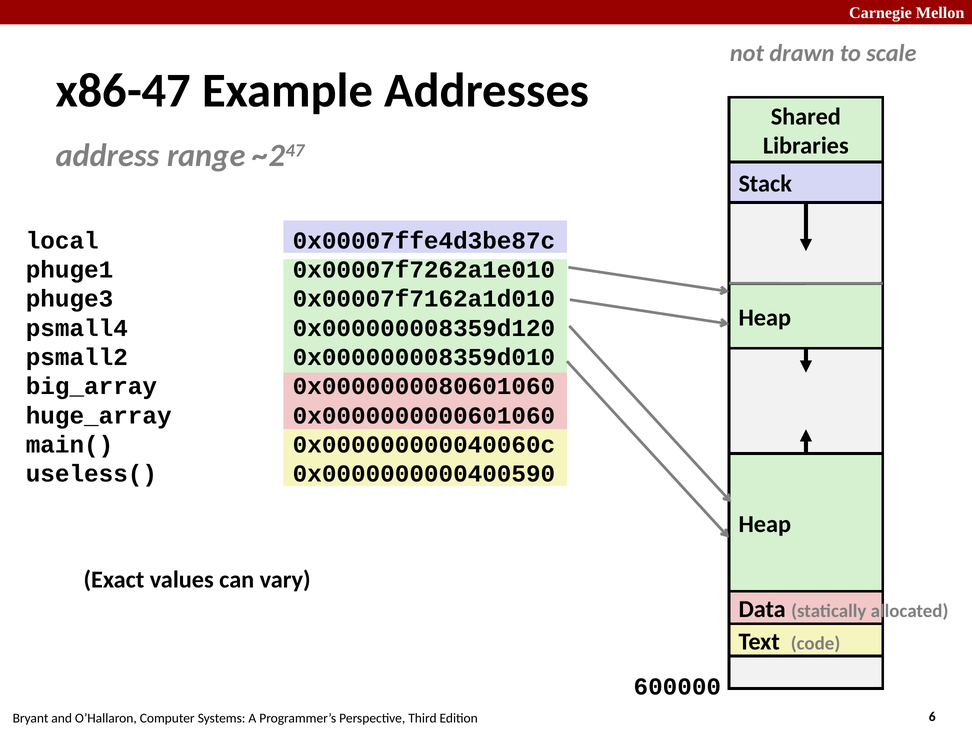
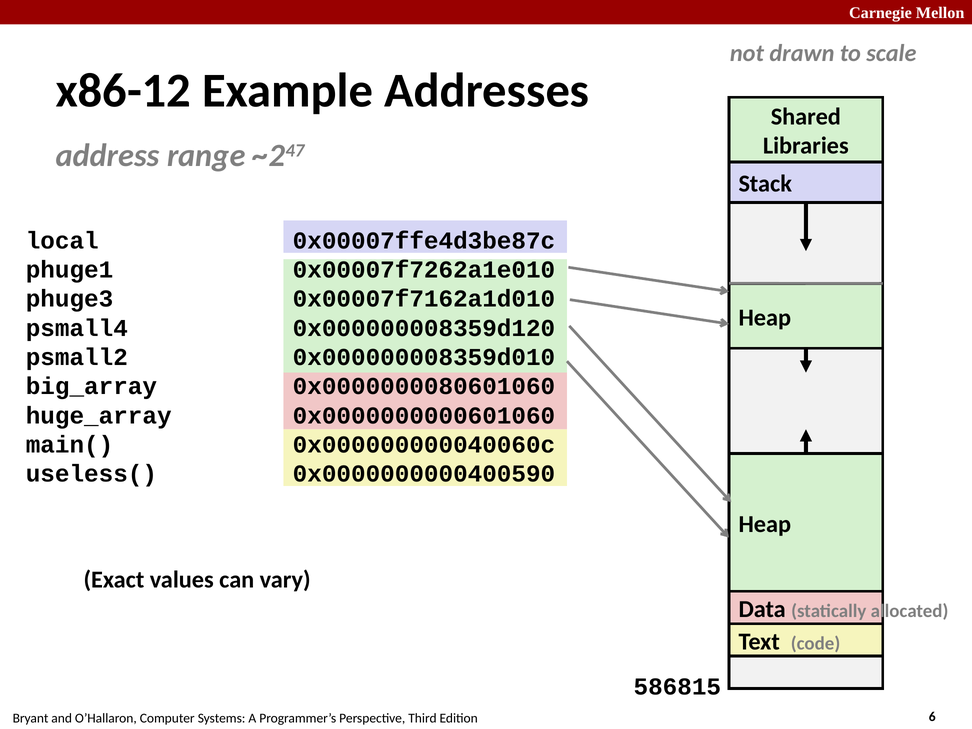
x86-47: x86-47 -> x86-12 (123, 91)
600000: 600000 -> 586815 (677, 687)
